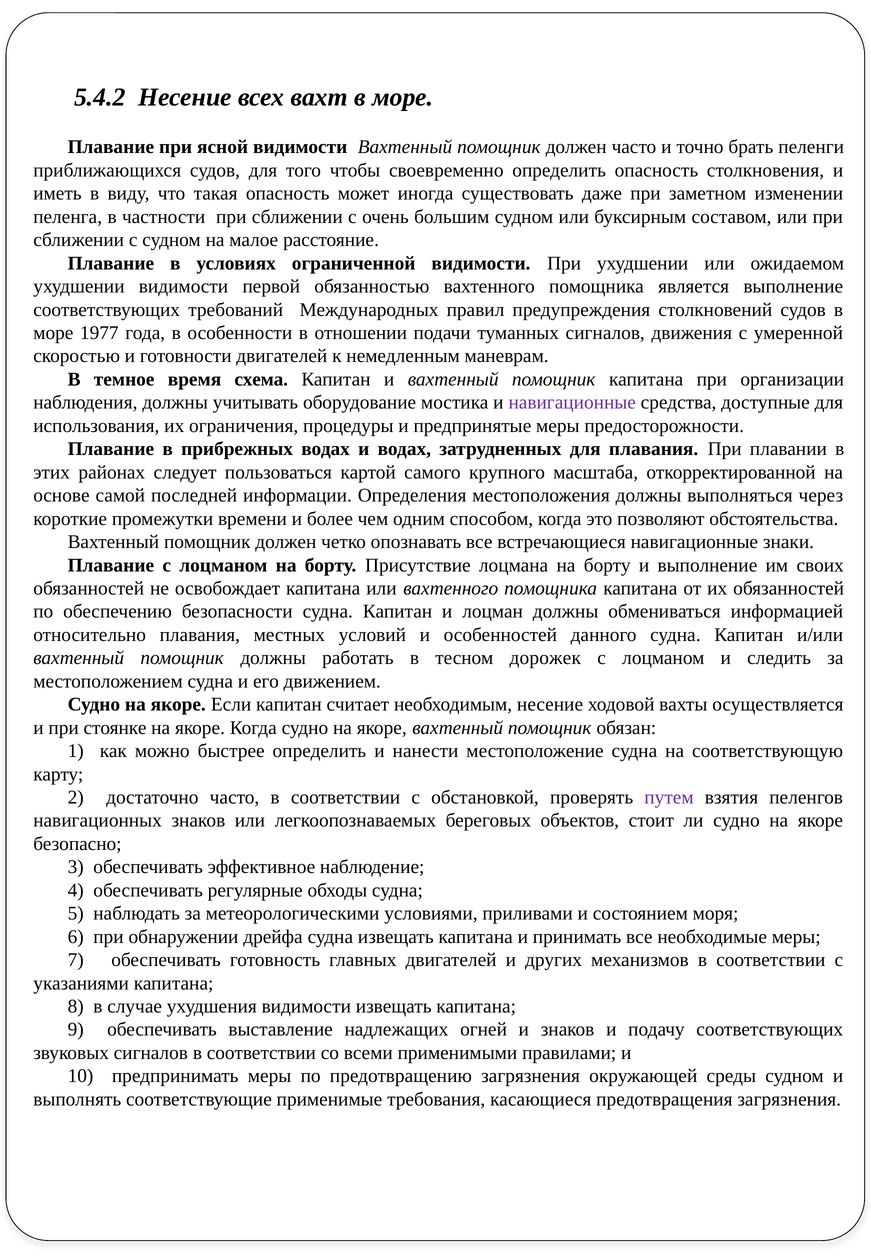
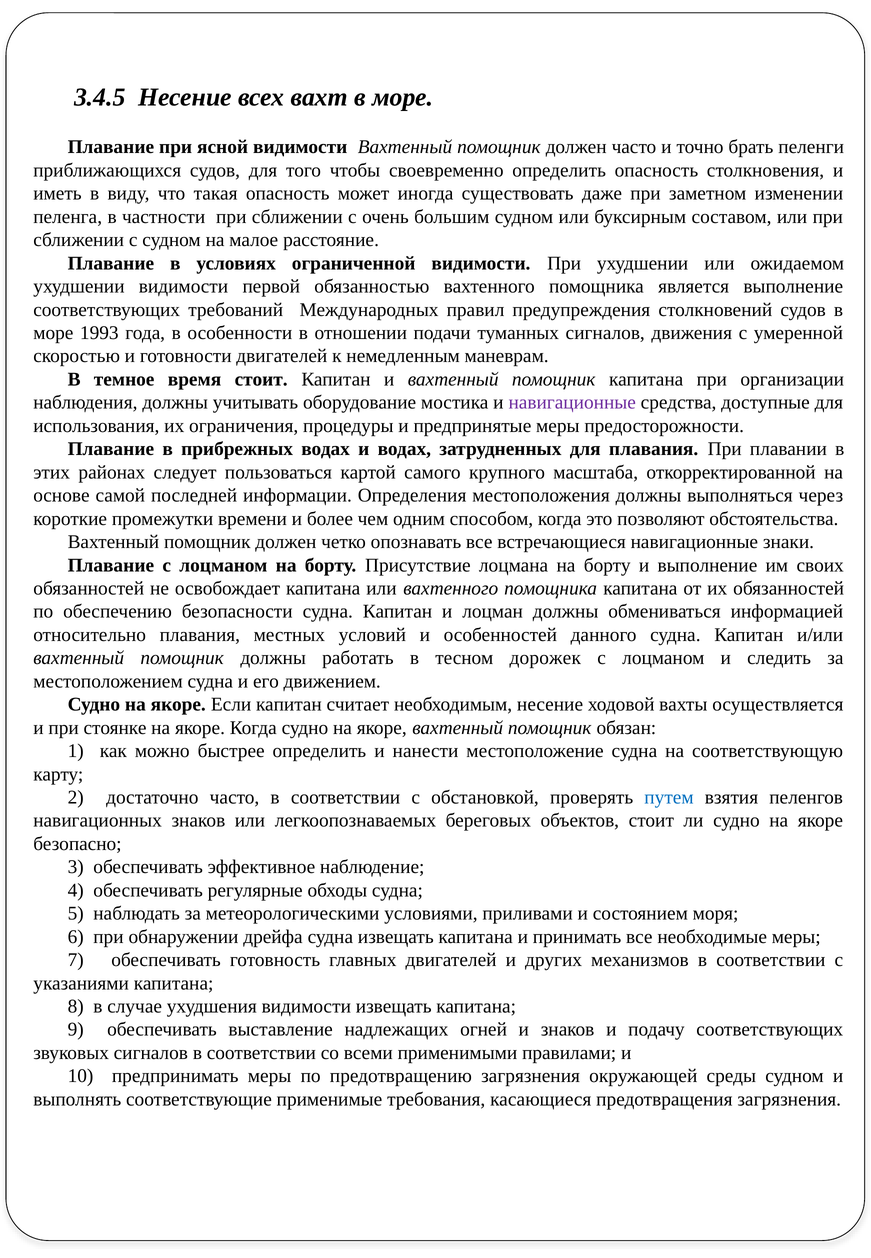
5.4.2: 5.4.2 -> 3.4.5 (100, 97)
1977: 1977 -> 1993 (99, 333)
время схема: схема -> стоит (261, 379)
путем colour: purple -> blue (669, 797)
